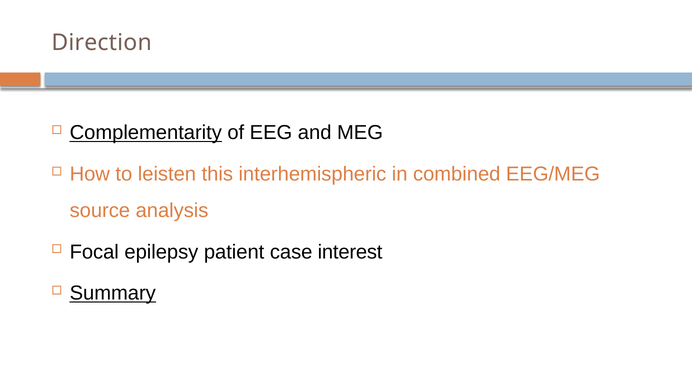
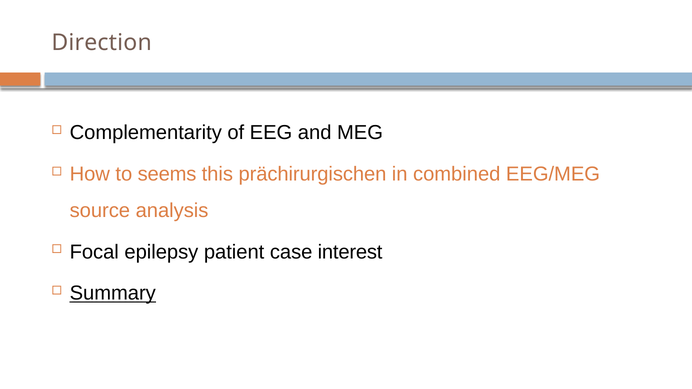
Complementarity underline: present -> none (146, 133)
leisten: leisten -> seems (167, 174)
interhemispheric: interhemispheric -> prächirurgischen (312, 174)
